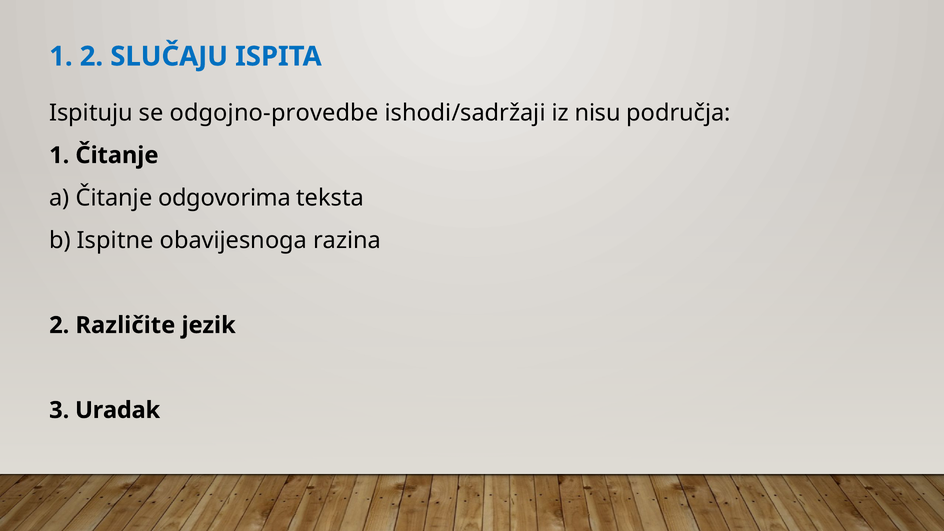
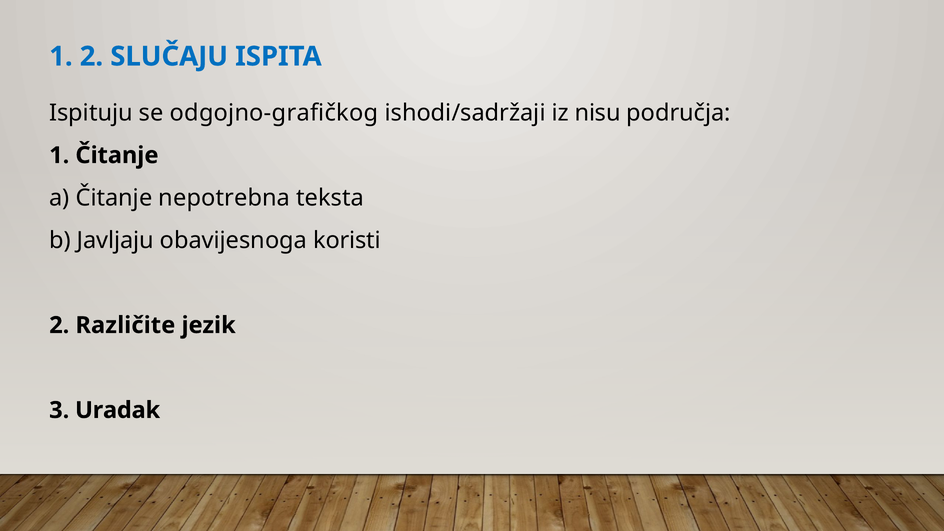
odgojno-provedbe: odgojno-provedbe -> odgojno-grafičkog (274, 113)
odgovorima: odgovorima -> nepotrebna (224, 198)
Ispitne: Ispitne -> Javljaju (115, 240)
razina: razina -> koristi (347, 240)
